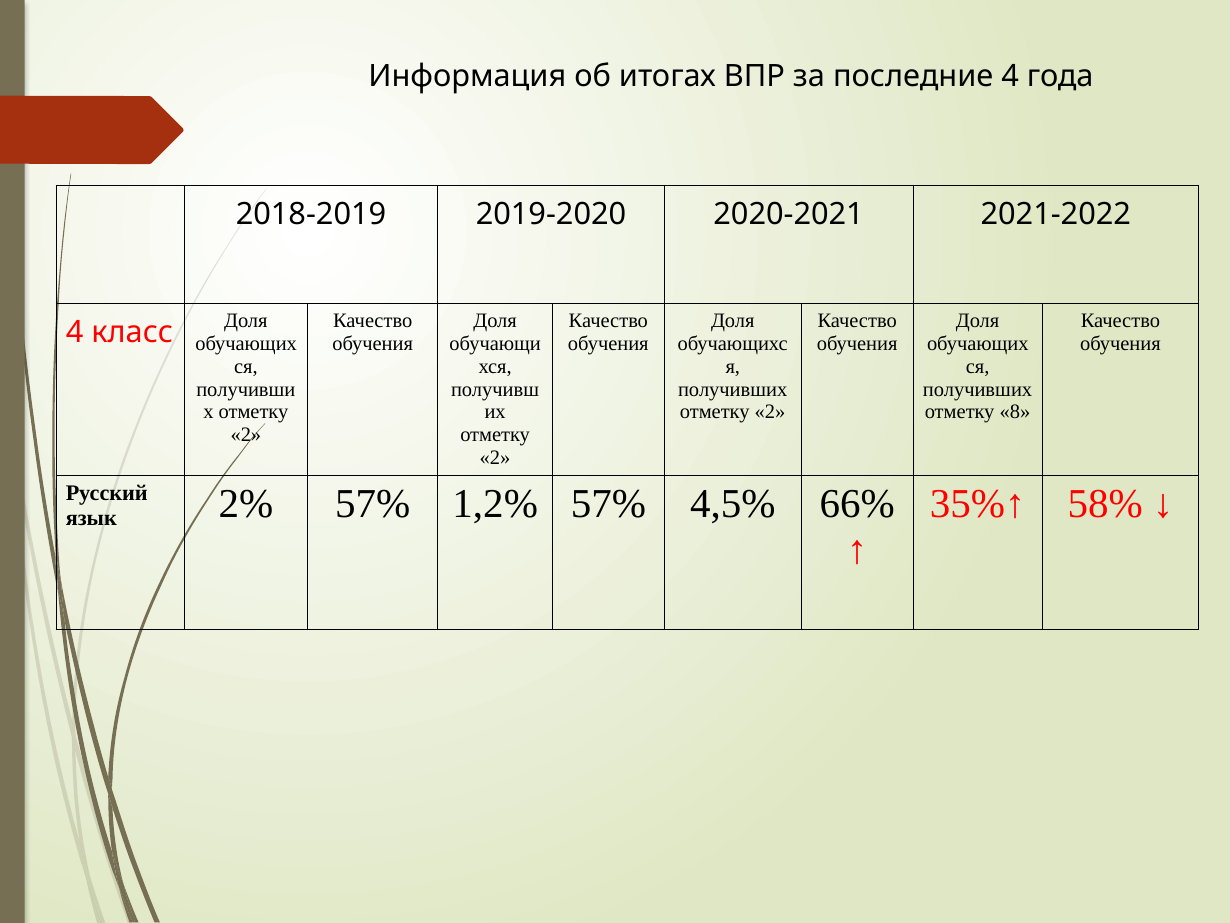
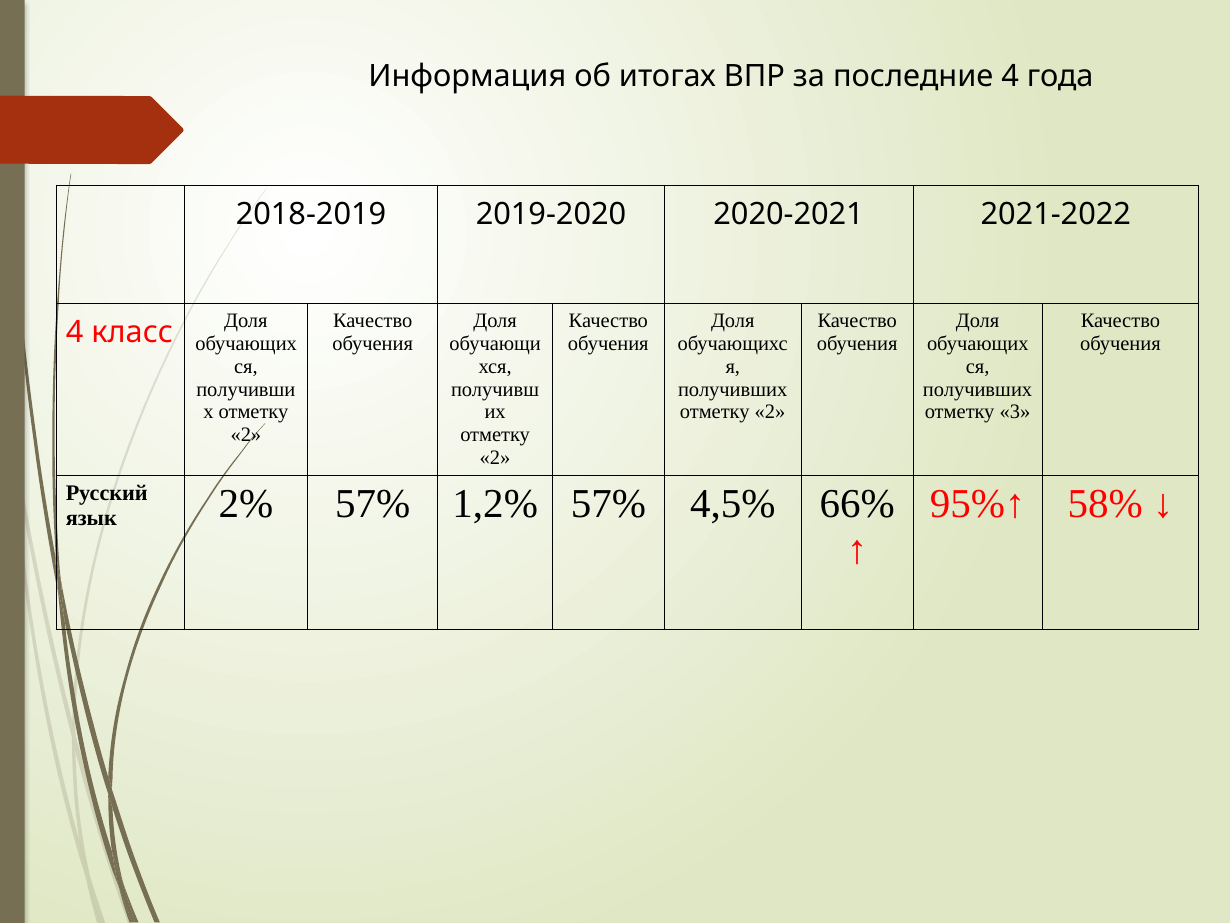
8: 8 -> 3 (1015, 412)
35%↑: 35%↑ -> 95%↑ (978, 504)
